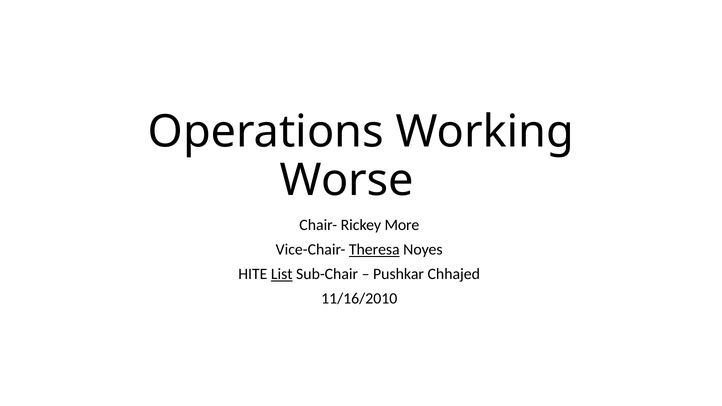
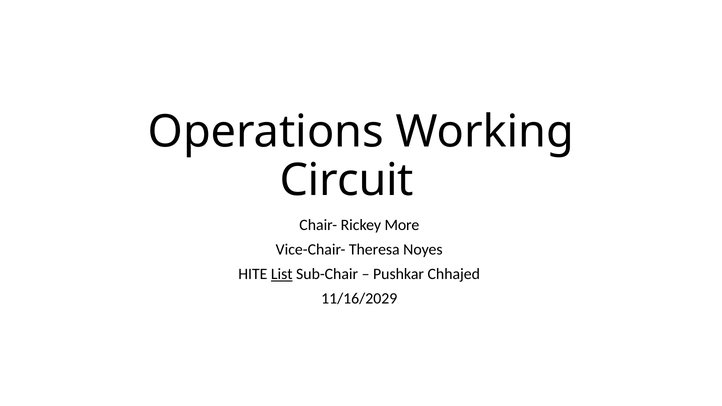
Worse: Worse -> Circuit (347, 180)
Theresa underline: present -> none (374, 250)
11/16/2010: 11/16/2010 -> 11/16/2029 (359, 299)
